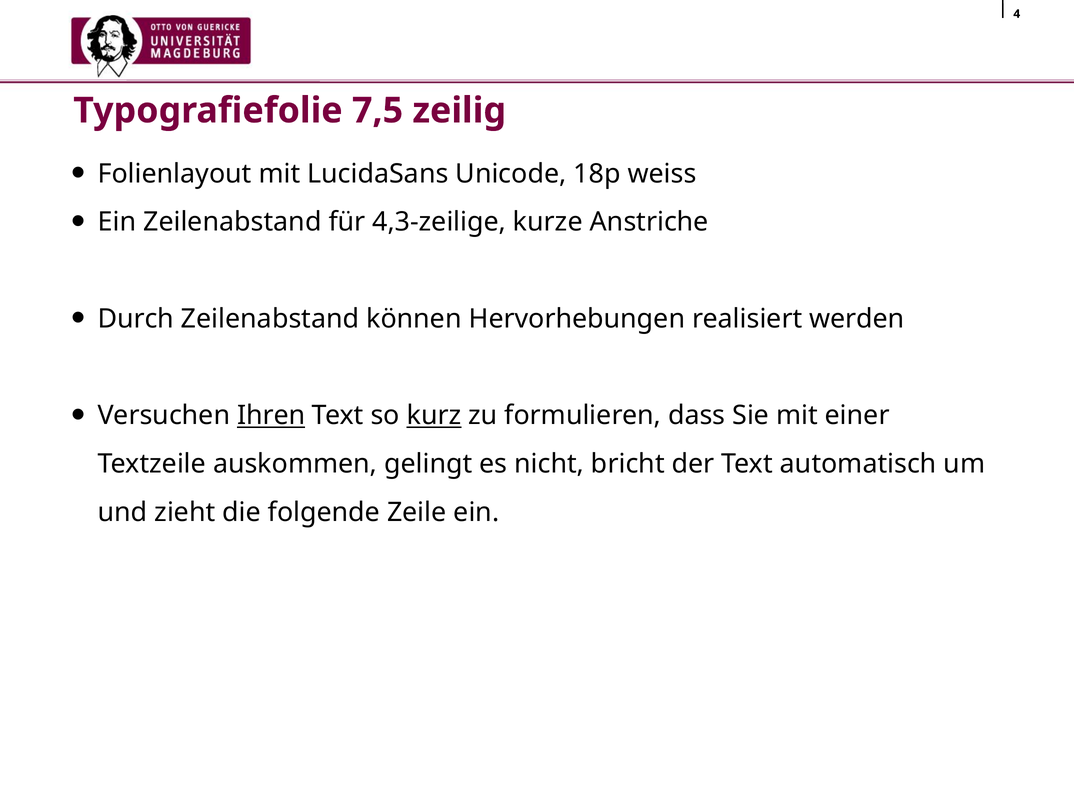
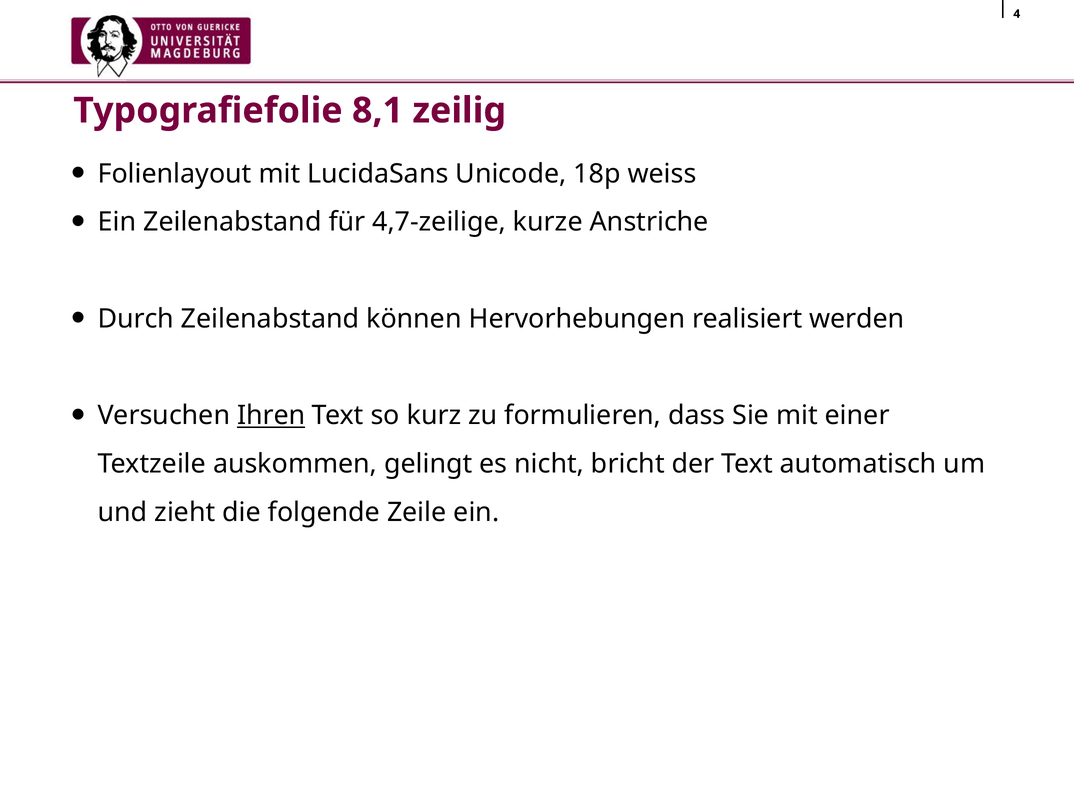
7,5: 7,5 -> 8,1 (378, 111)
4,3-zeilige: 4,3-zeilige -> 4,7-zeilige (439, 222)
kurz underline: present -> none (434, 415)
